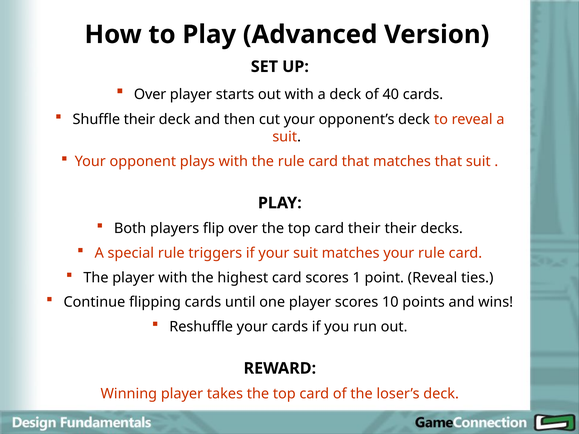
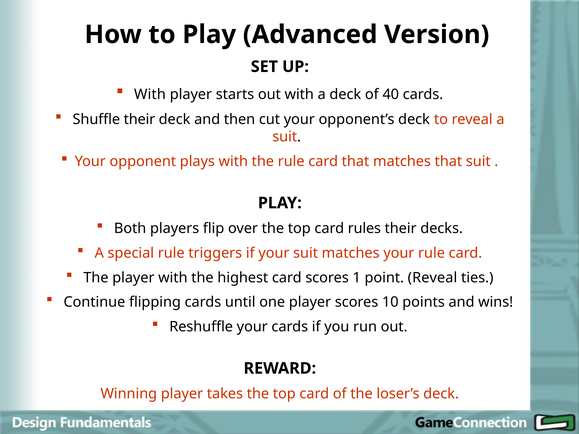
Over: Over -> With (150, 95)
card their: their -> rules (364, 229)
